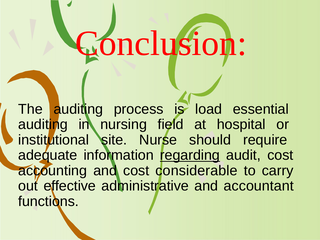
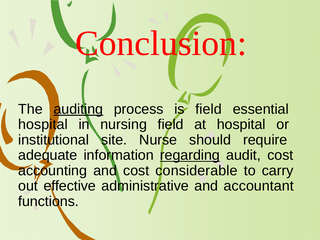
auditing underline: none -> present (78, 109)
is load: load -> field (209, 109)
auditing: auditing -> hospital (43, 125)
